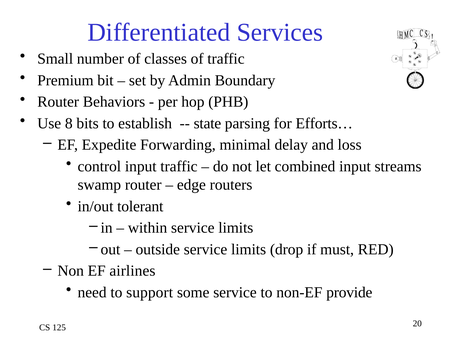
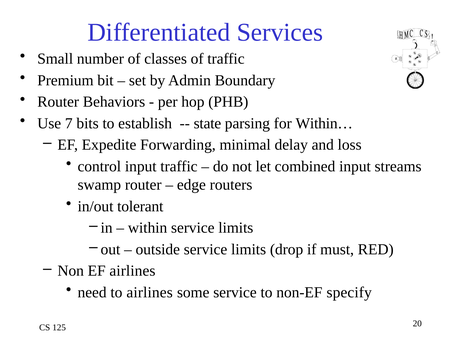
8: 8 -> 7 (69, 123)
Efforts…: Efforts… -> Within… (324, 123)
to support: support -> airlines (150, 292)
provide: provide -> specify (349, 292)
